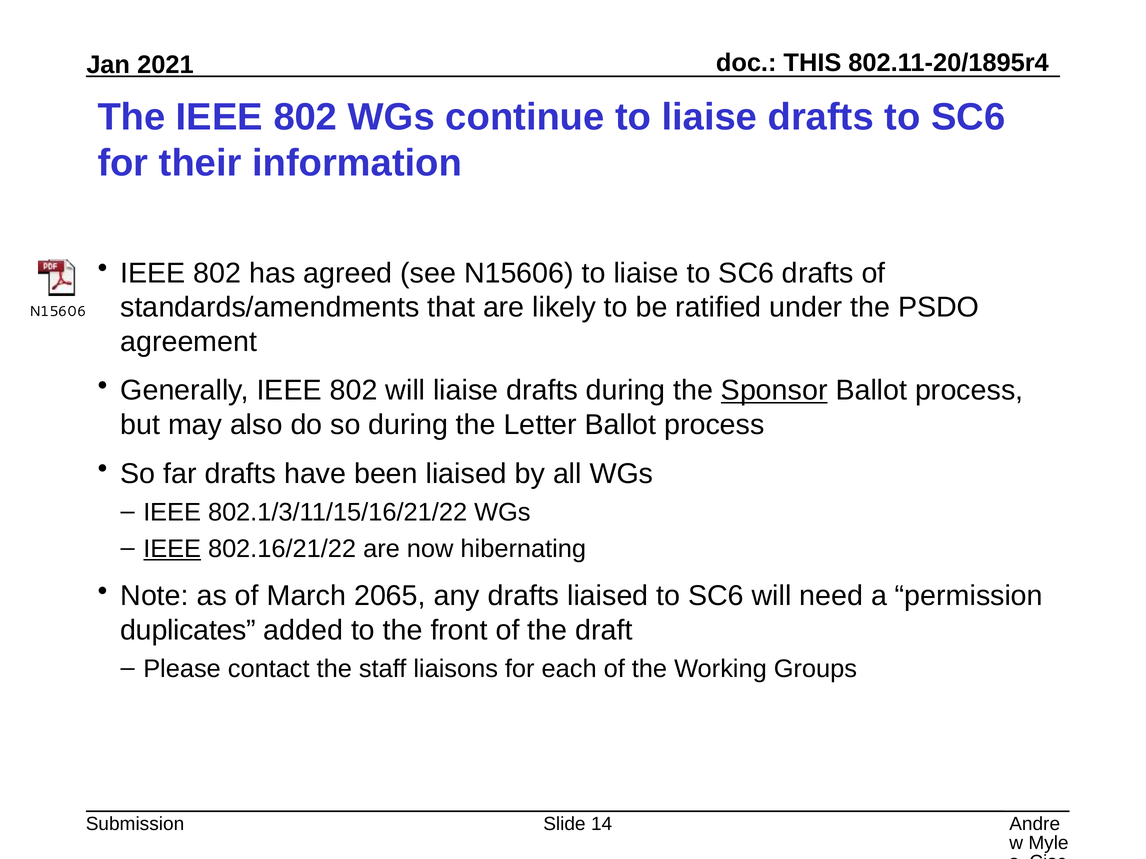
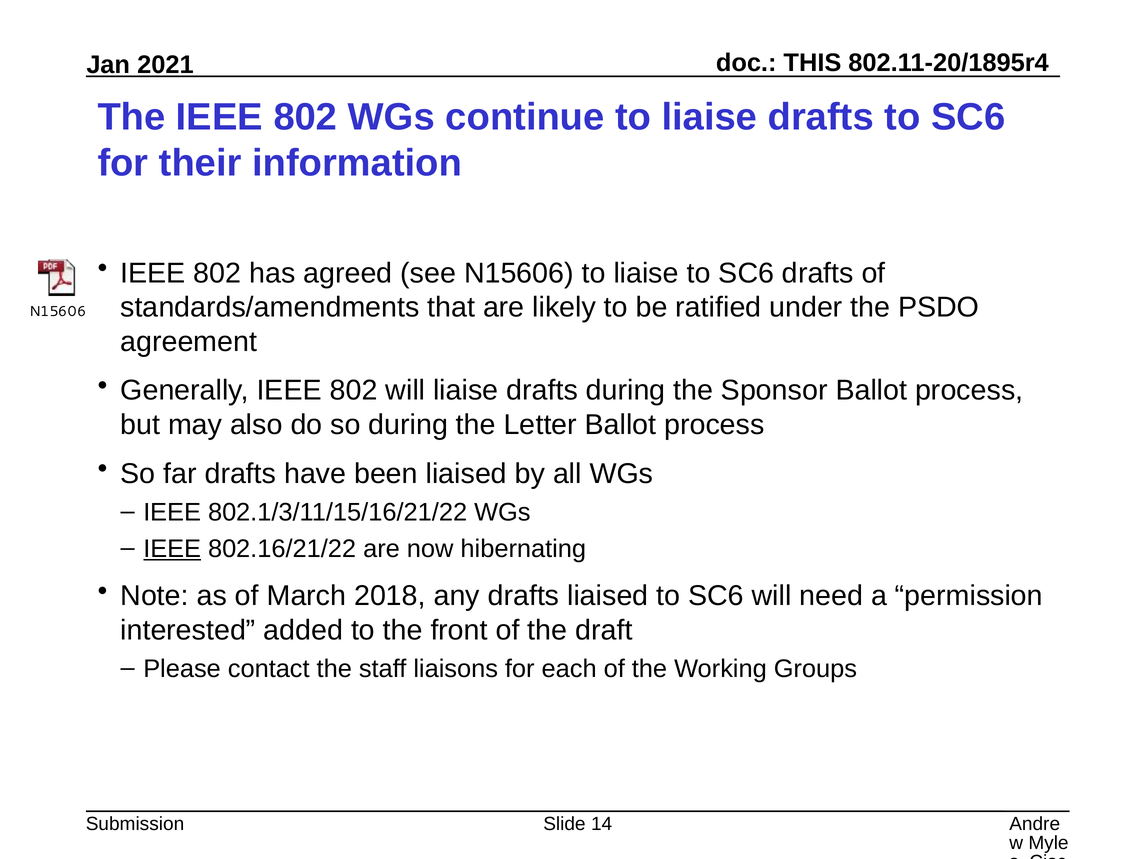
Sponsor underline: present -> none (774, 391)
2065: 2065 -> 2018 (390, 596)
duplicates: duplicates -> interested (188, 631)
